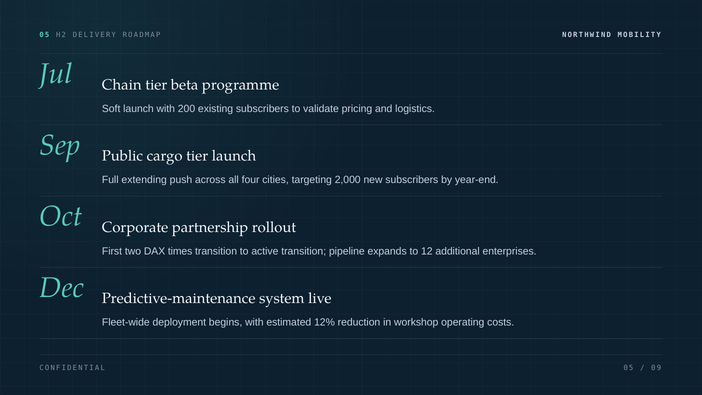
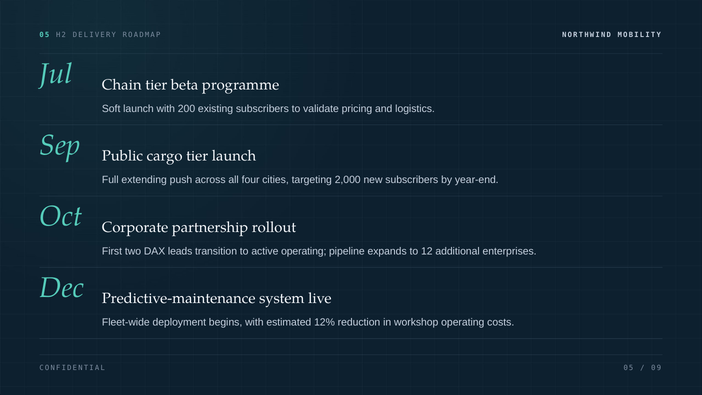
times: times -> leads (180, 251)
active transition: transition -> operating (304, 251)
